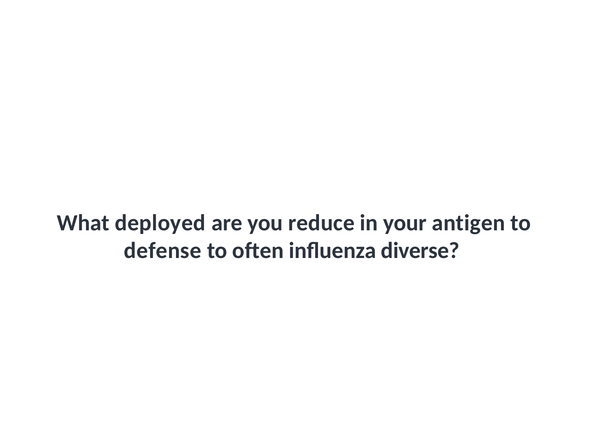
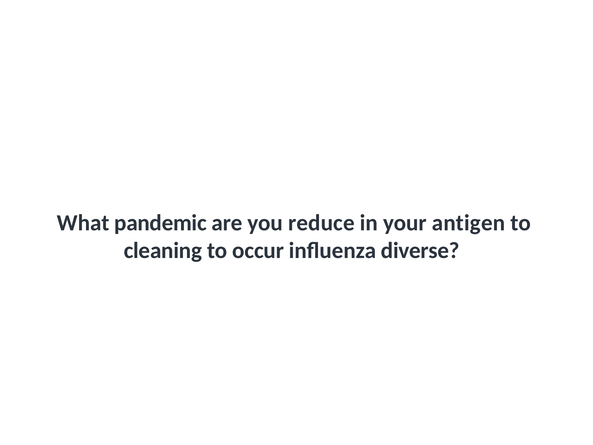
deployed: deployed -> pandemic (160, 223)
defense: defense -> cleaning (163, 250)
often: often -> occur (258, 250)
